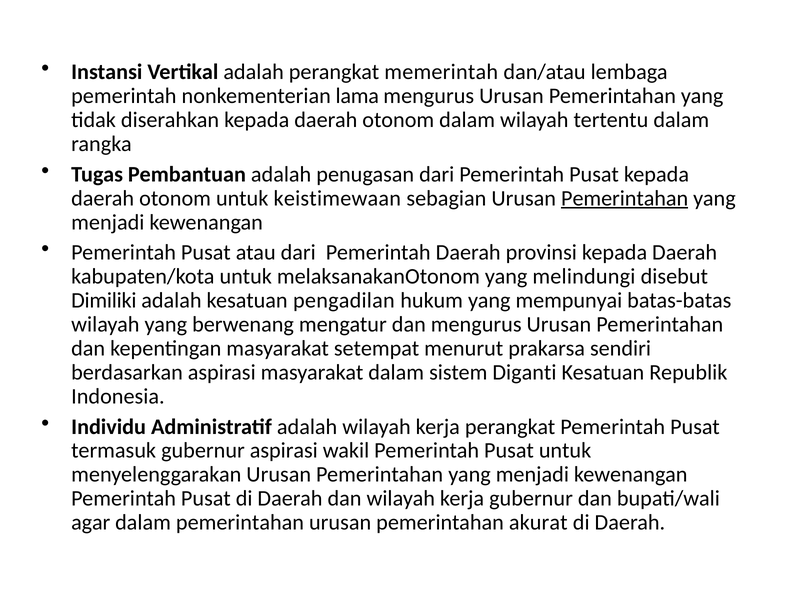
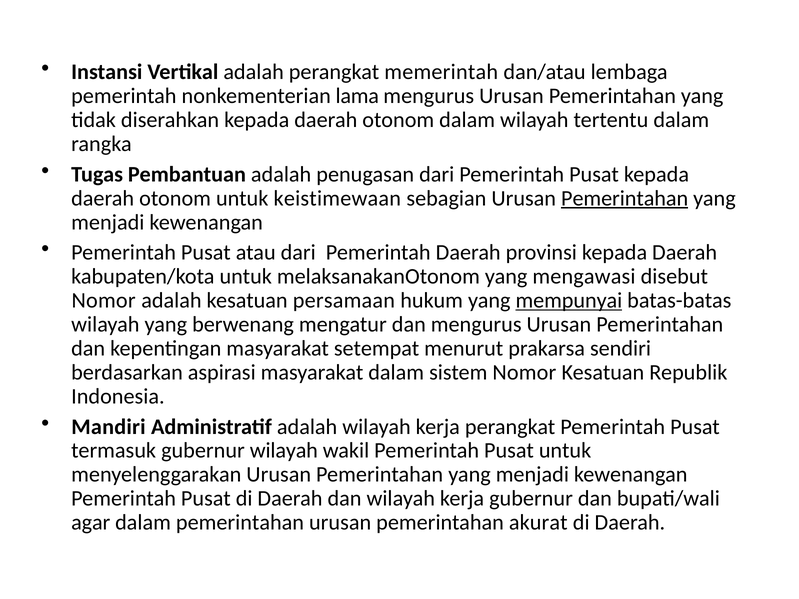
melindungi: melindungi -> mengawasi (584, 277)
Dimiliki: Dimiliki -> Nomor (104, 301)
pengadilan: pengadilan -> persamaan (344, 301)
mempunyai underline: none -> present (569, 301)
sistem Diganti: Diganti -> Nomor (524, 373)
Individu: Individu -> Mandiri (108, 427)
gubernur aspirasi: aspirasi -> wilayah (284, 451)
